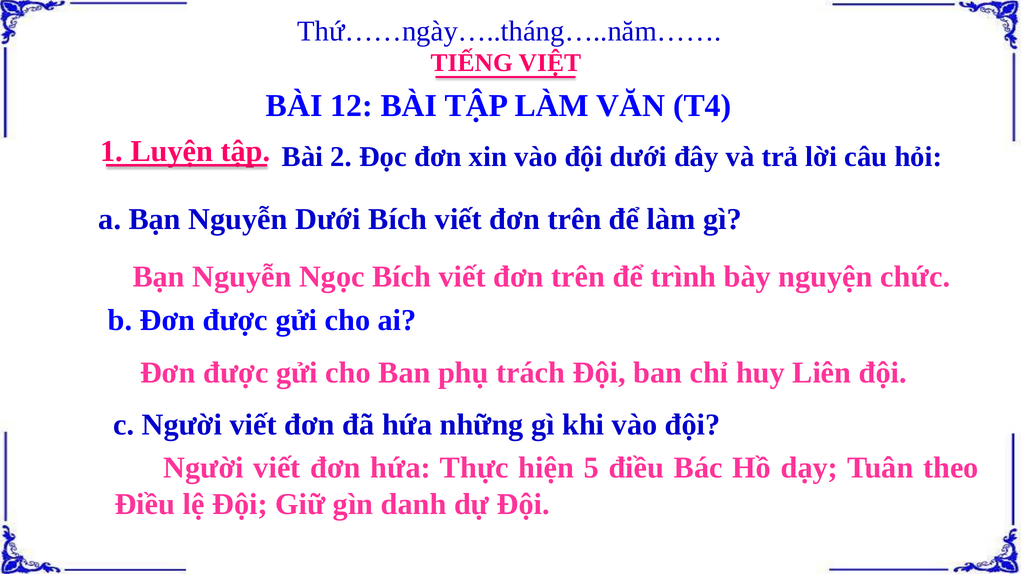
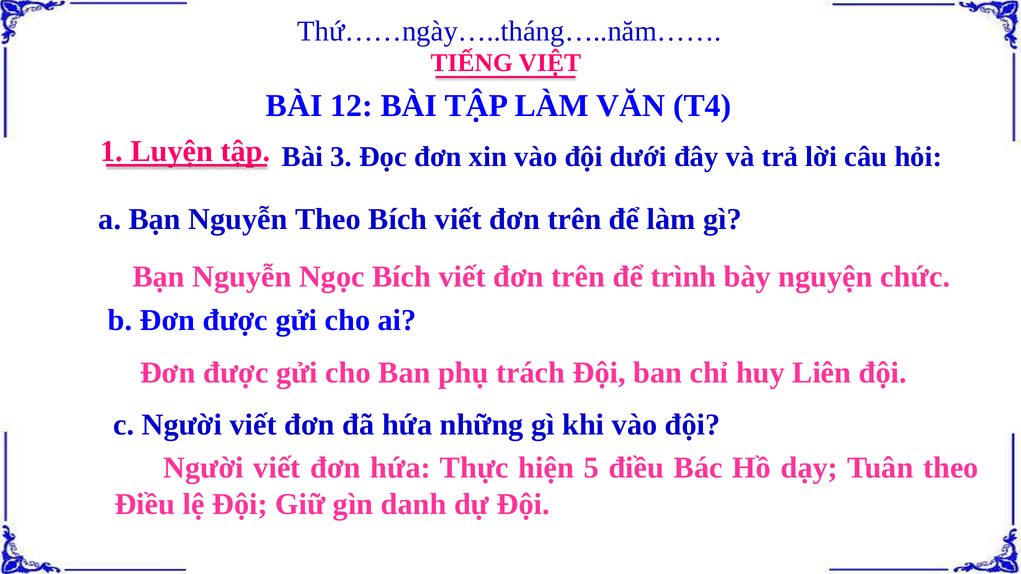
2: 2 -> 3 (341, 156)
Nguyễn Dưới: Dưới -> Theo (328, 219)
